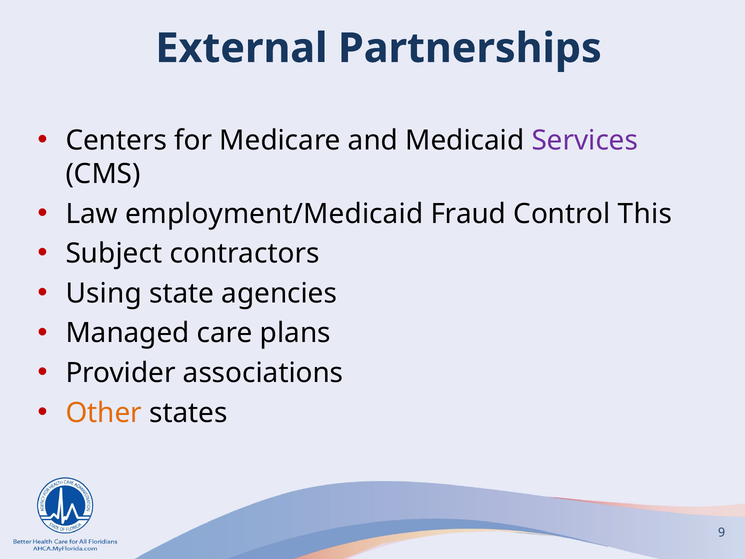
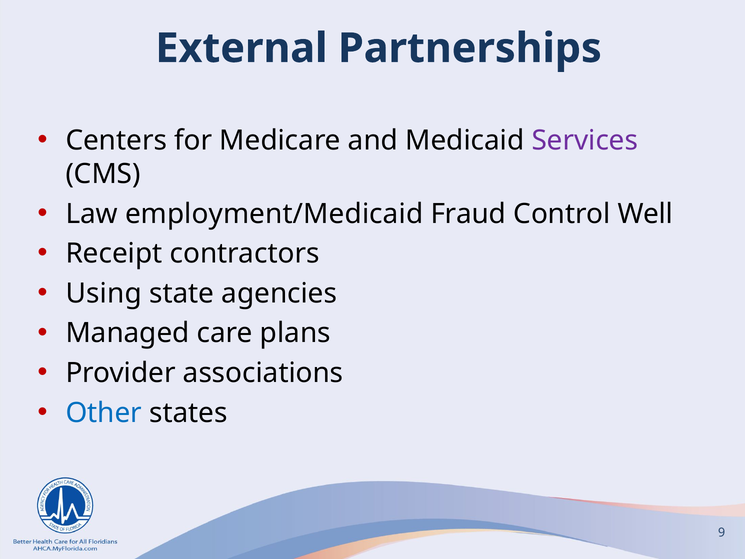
This: This -> Well (645, 214)
Subject: Subject -> Receipt (114, 254)
Other colour: orange -> blue (104, 413)
